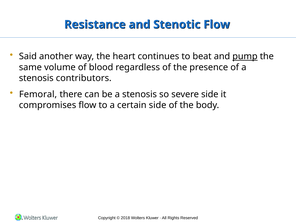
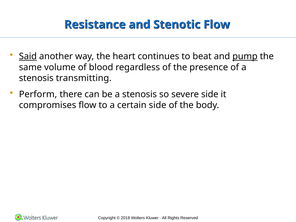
Said underline: none -> present (28, 56)
contributors: contributors -> transmitting (84, 78)
Femoral: Femoral -> Perform (38, 94)
